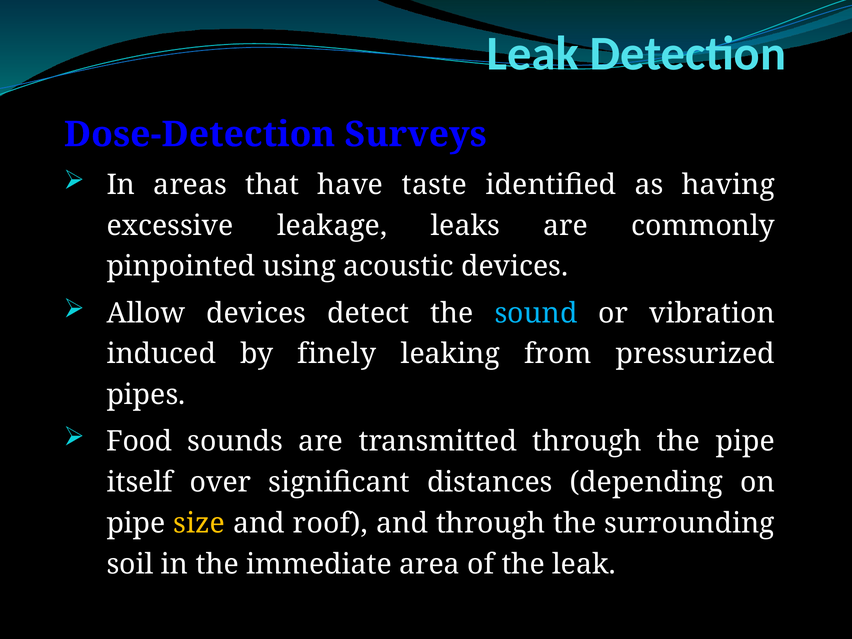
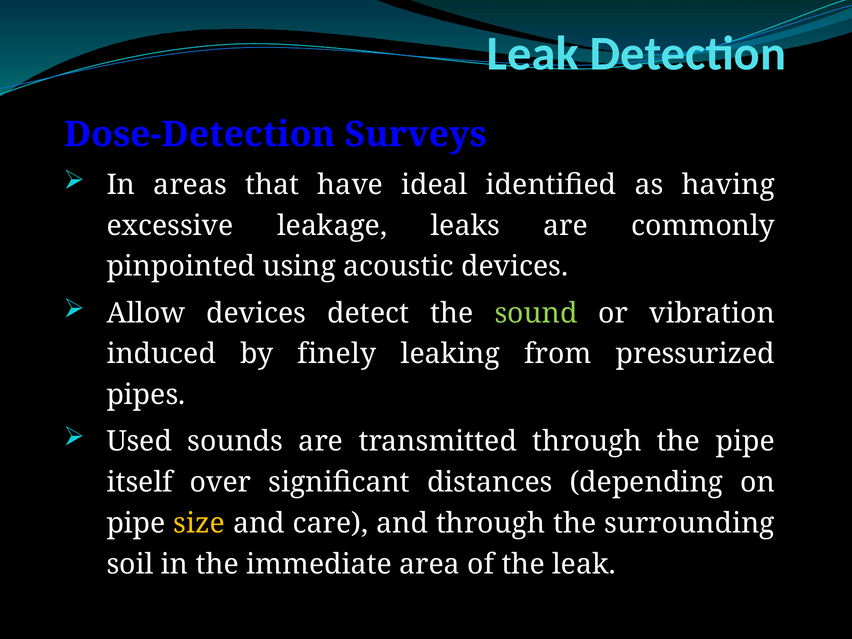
taste: taste -> ideal (434, 185)
sound colour: light blue -> light green (536, 313)
Food: Food -> Used (139, 441)
roof: roof -> care (331, 523)
